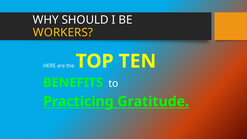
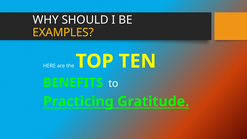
WORKERS: WORKERS -> EXAMPLES (63, 32)
